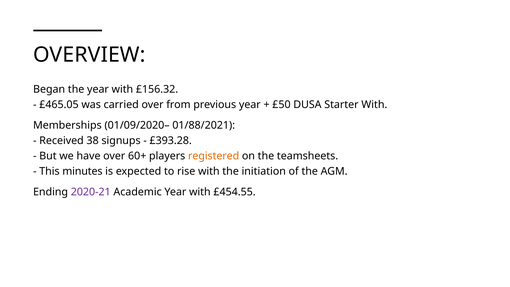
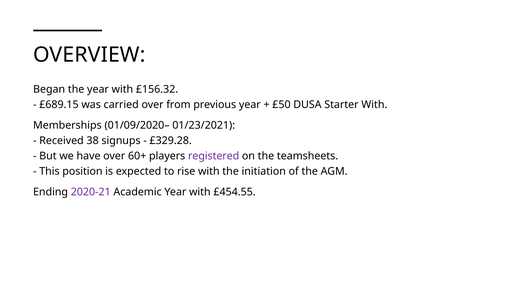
£465.05: £465.05 -> £689.15 (59, 105)
01/88/2021: 01/88/2021 -> 01/23/2021 (204, 125)
£393.28: £393.28 -> £329.28 (171, 140)
registered colour: orange -> purple (214, 156)
minutes: minutes -> position (82, 171)
